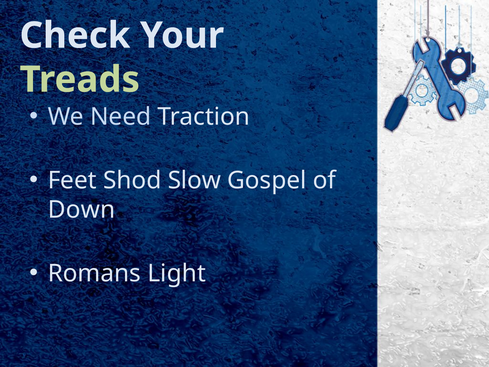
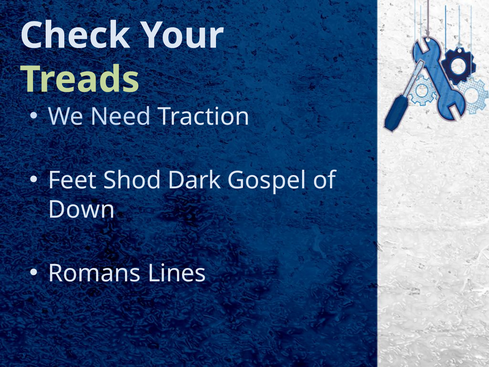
Slow: Slow -> Dark (194, 180)
Light: Light -> Lines (177, 273)
